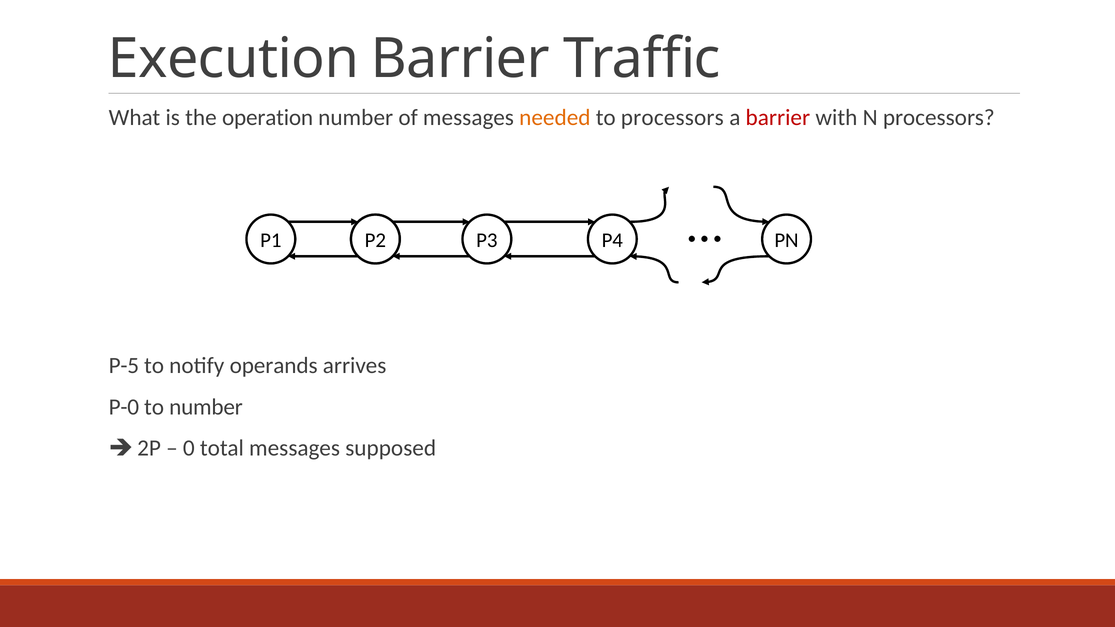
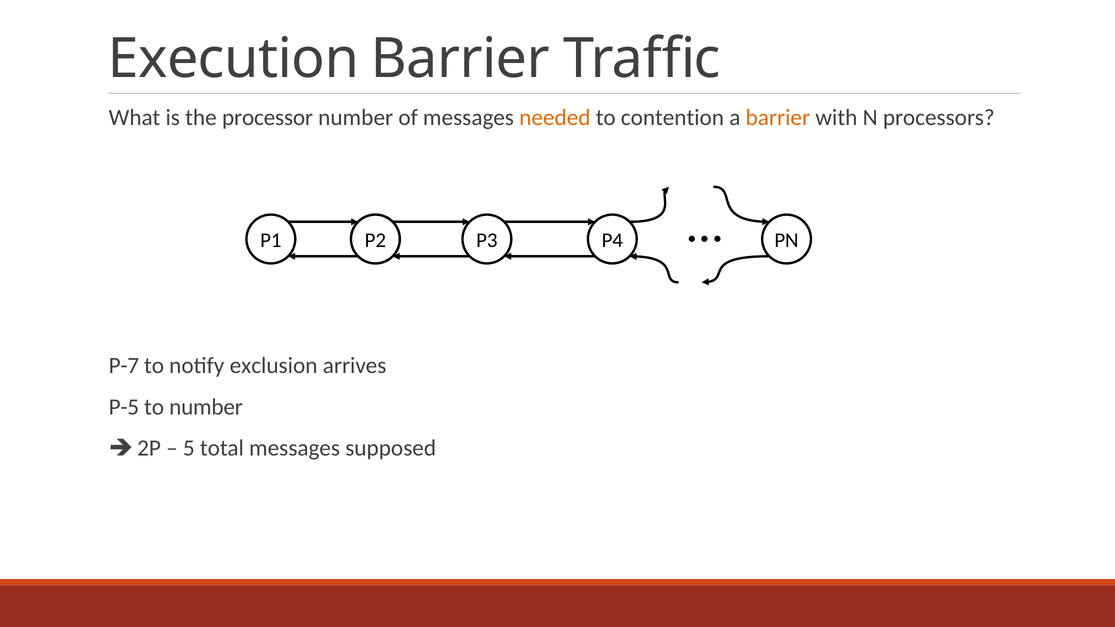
operation: operation -> processor (268, 118)
to processors: processors -> contention (672, 118)
barrier colour: red -> orange (778, 118)
P-5: P-5 -> P-7 (124, 366)
operands: operands -> exclusion (274, 366)
P-0: P-0 -> P-5 (124, 407)
0: 0 -> 5 (189, 448)
